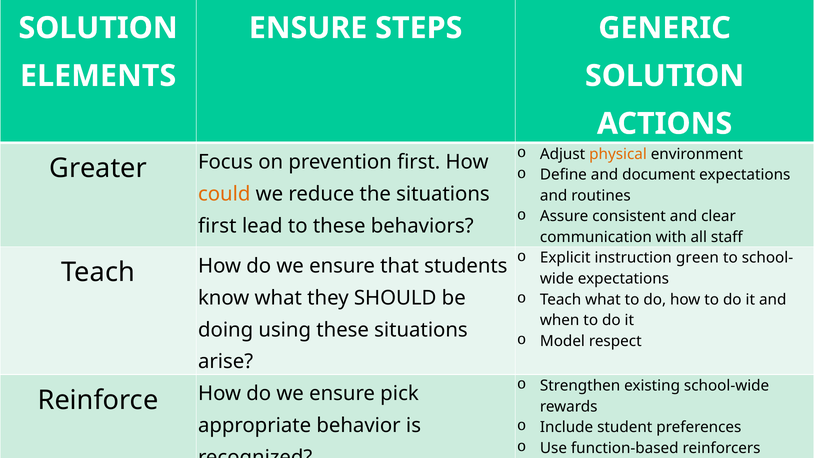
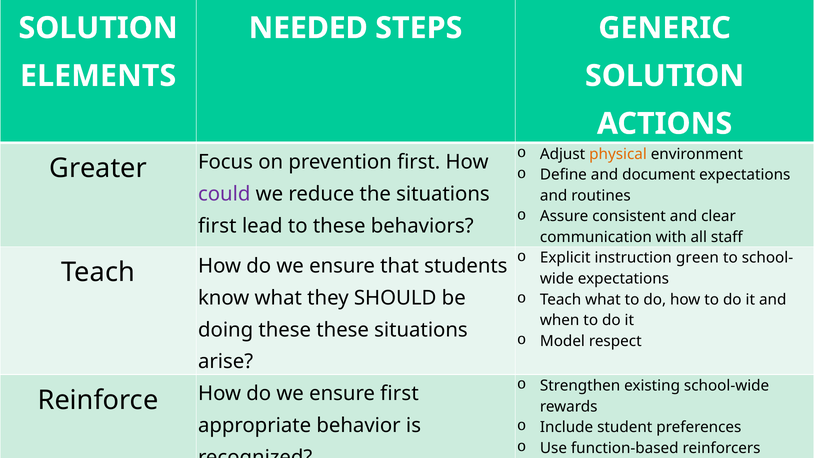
ENSURE: ENSURE -> NEEDED (308, 28)
could colour: orange -> purple (224, 194)
doing using: using -> these (285, 330)
ensure pick: pick -> first (399, 394)
